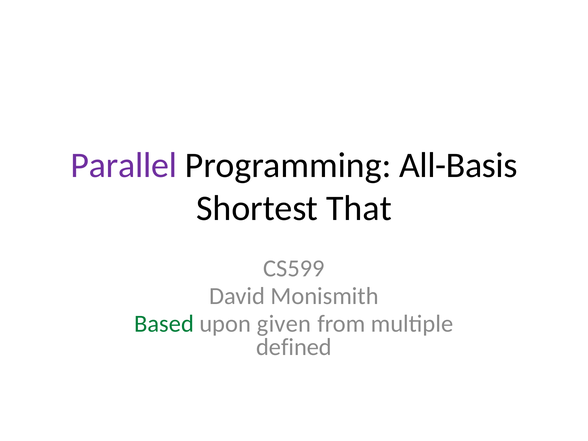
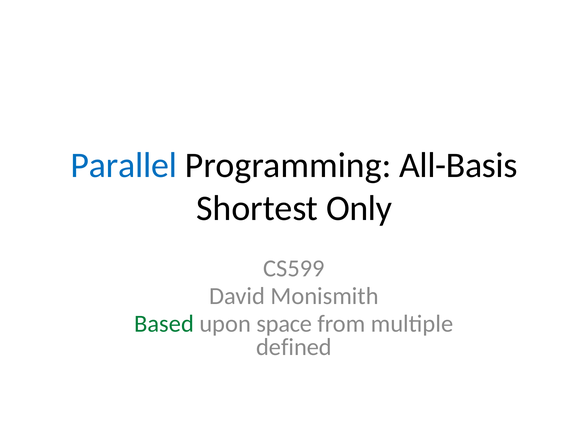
Parallel colour: purple -> blue (124, 165)
That: That -> Only (359, 208)
given: given -> space (284, 324)
